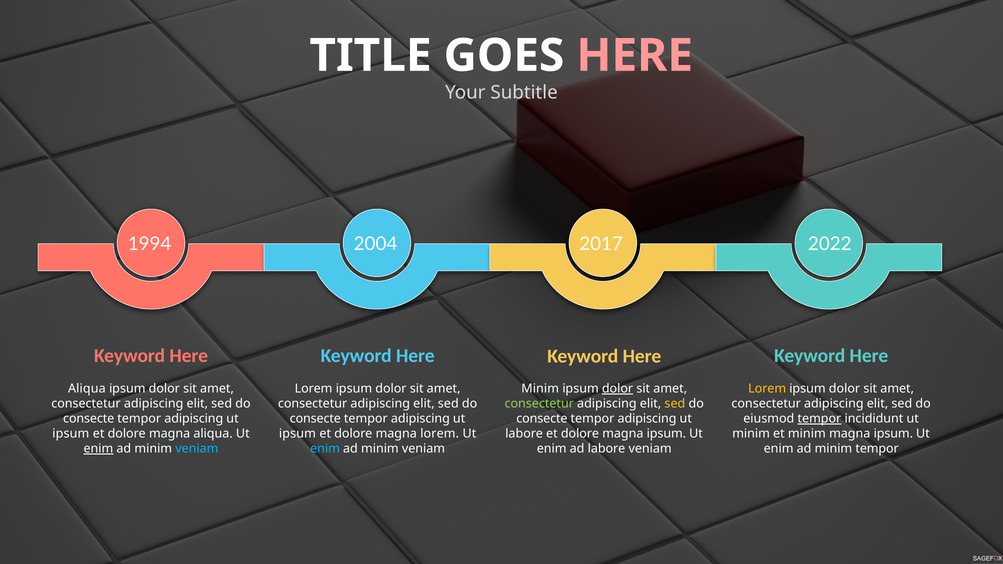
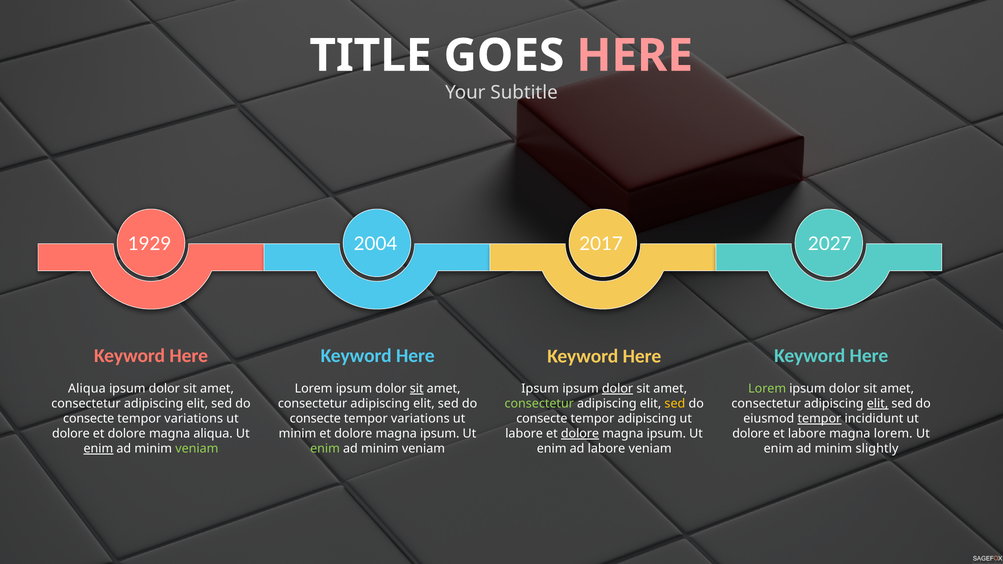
1994: 1994 -> 1929 (150, 244)
2022: 2022 -> 2027 (830, 244)
sit underline: none -> present (417, 389)
Lorem colour: yellow -> light green (767, 389)
Minim: Minim -> Ipsum (540, 389)
elit underline: none -> present (878, 404)
adipiscing: adipiscing -> variations (194, 419)
adipiscing: adipiscing -> variations (420, 419)
ipsum: ipsum -> dolore (71, 434)
ipsum: ipsum -> minim (298, 434)
lorem: lorem -> ipsum (440, 434)
minim: minim -> dolore (751, 434)
et minim: minim -> labore (807, 434)
ipsum: ipsum -> lorem (893, 434)
dolore underline: none -> present (580, 434)
veniam colour: light blue -> light green (197, 449)
enim colour: light blue -> light green (325, 449)
minim tempor: tempor -> slightly (877, 449)
